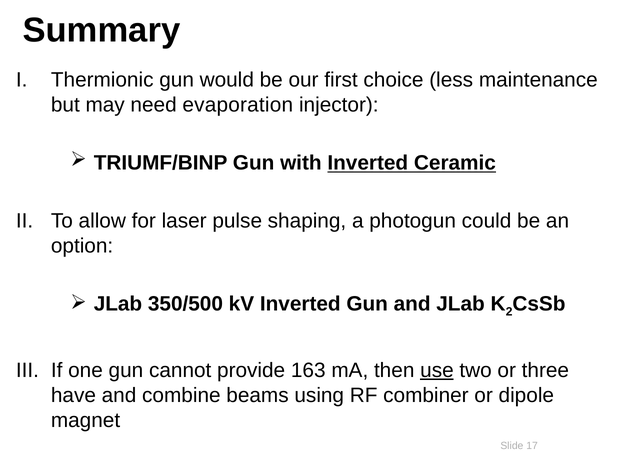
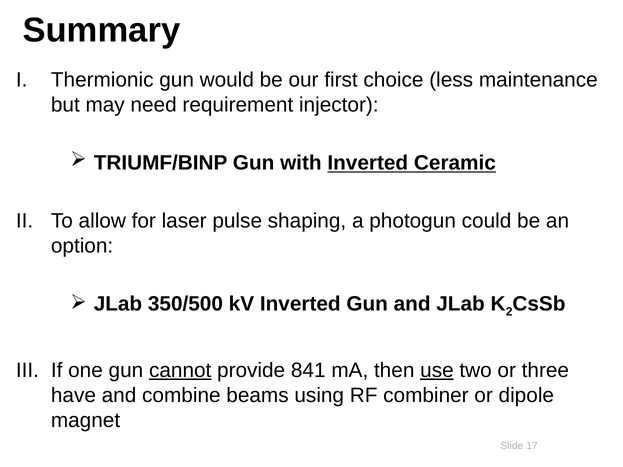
evaporation: evaporation -> requirement (238, 105)
cannot underline: none -> present (180, 371)
163: 163 -> 841 (308, 371)
